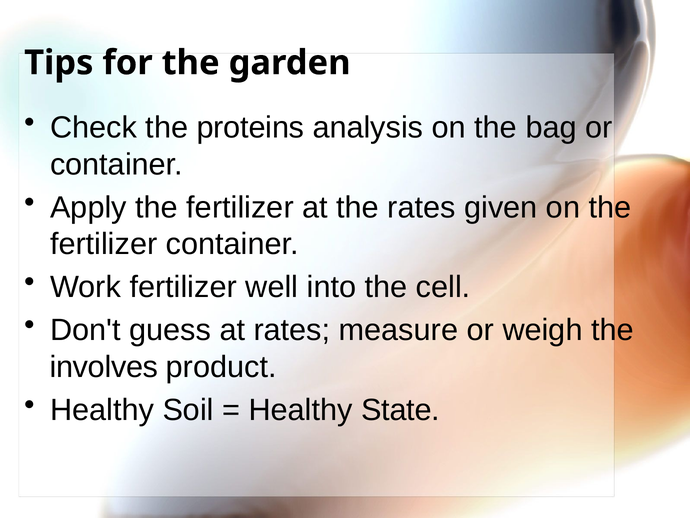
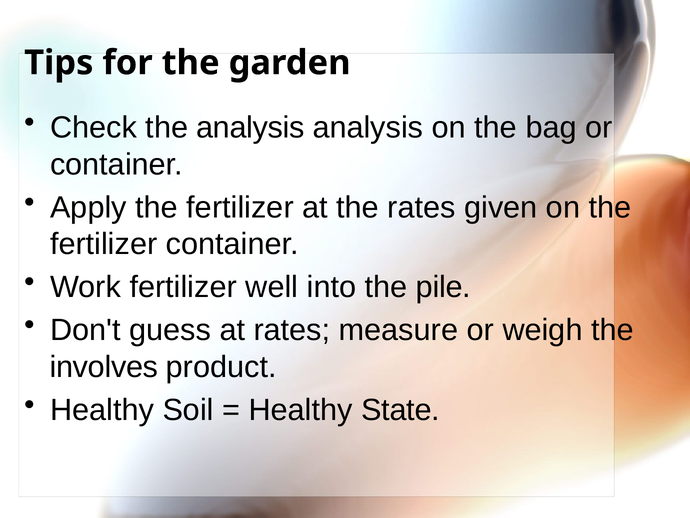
the proteins: proteins -> analysis (250, 127)
cell: cell -> pile (443, 287)
